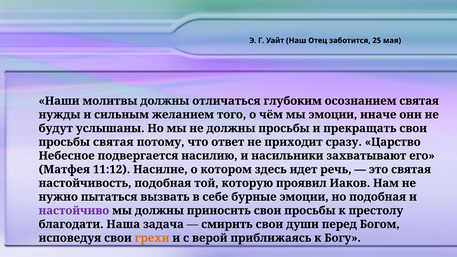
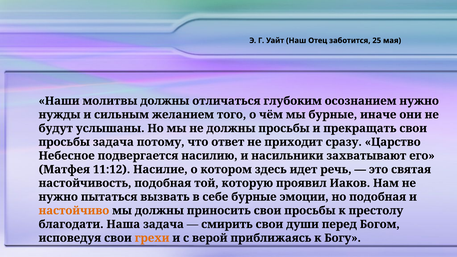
осознанием святая: святая -> нужно (419, 101)
мы эмоции: эмоции -> бурные (333, 115)
просьбы святая: святая -> задача (113, 142)
настойчиво colour: purple -> orange (74, 211)
